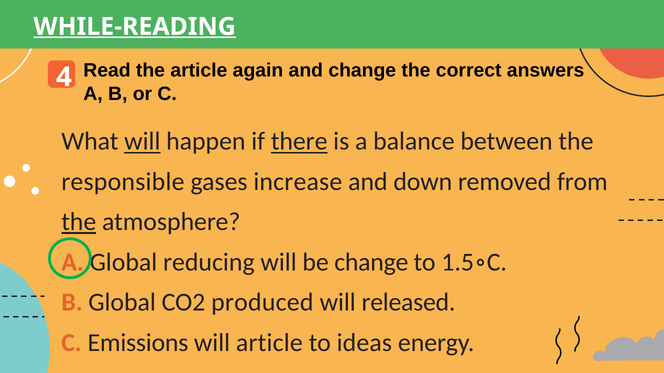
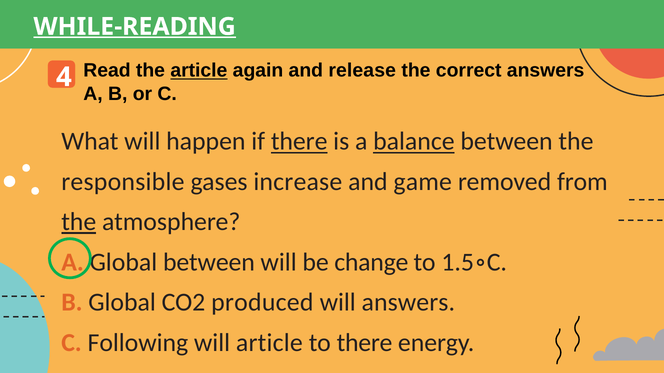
article underline: none -> present (199, 71)
and change: change -> release (362, 71)
will underline: present -> none (142, 142)
balance underline: none -> present (414, 142)
down: down -> game (423, 182)
Global reducing: reducing -> between (209, 262)
will released: released -> answers (408, 303)
Emissions: Emissions -> Following (138, 343)
to ideas: ideas -> there (365, 343)
